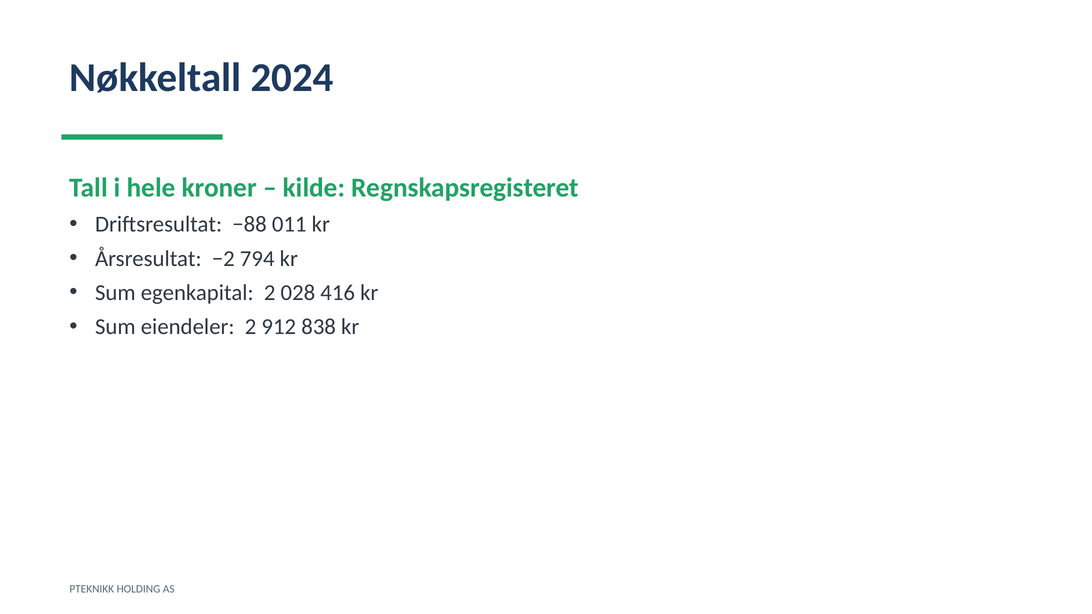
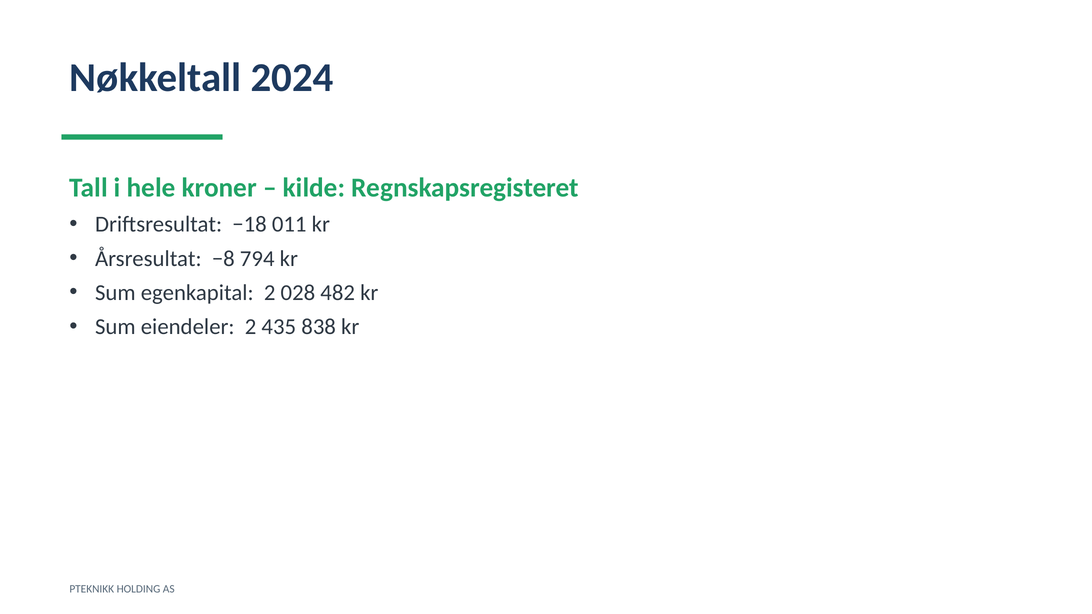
−88: −88 -> −18 (250, 225)
−2: −2 -> −8 (223, 259)
416: 416 -> 482 (338, 293)
912: 912 -> 435 (279, 327)
